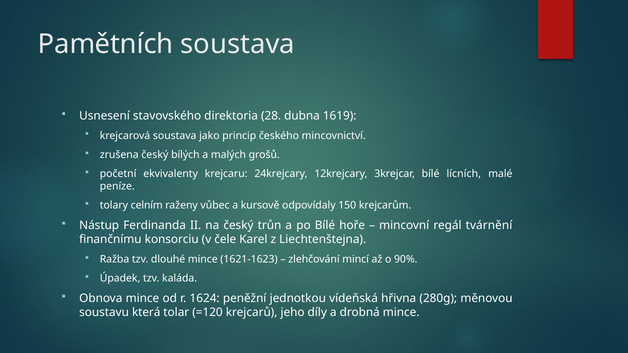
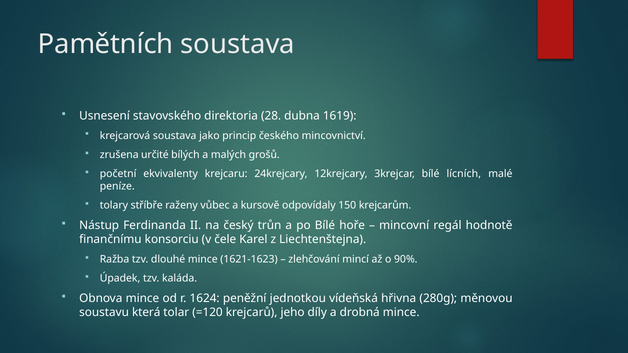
zrušena český: český -> určité (155, 155)
celním: celním -> stříbře (147, 206)
tvárnění: tvárnění -> hodnotě (489, 226)
